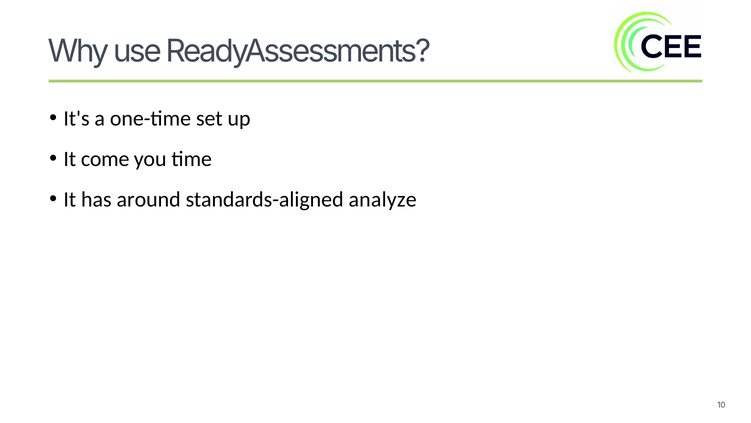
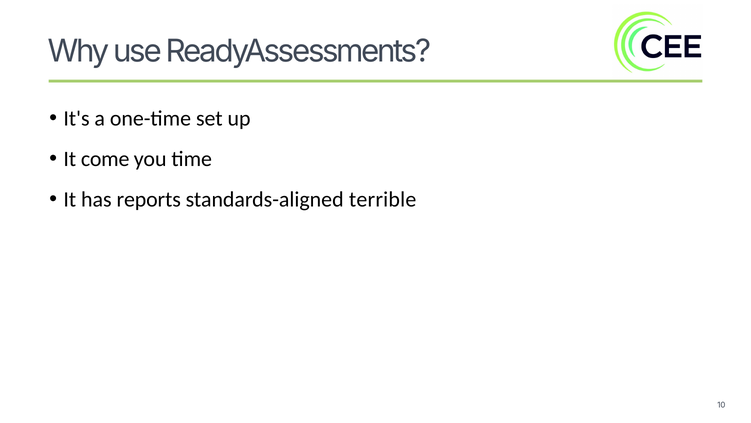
around: around -> reports (149, 199)
analyze: analyze -> terrible (383, 199)
